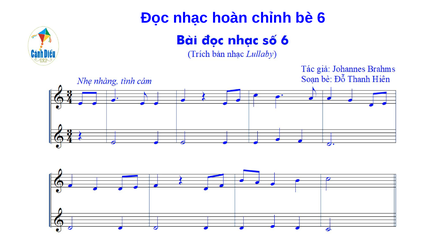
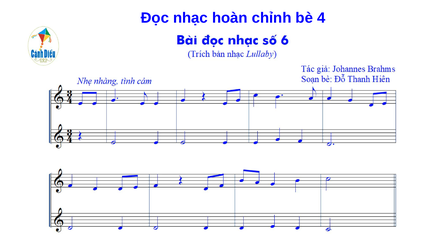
6: 6 -> 4 (321, 18)
